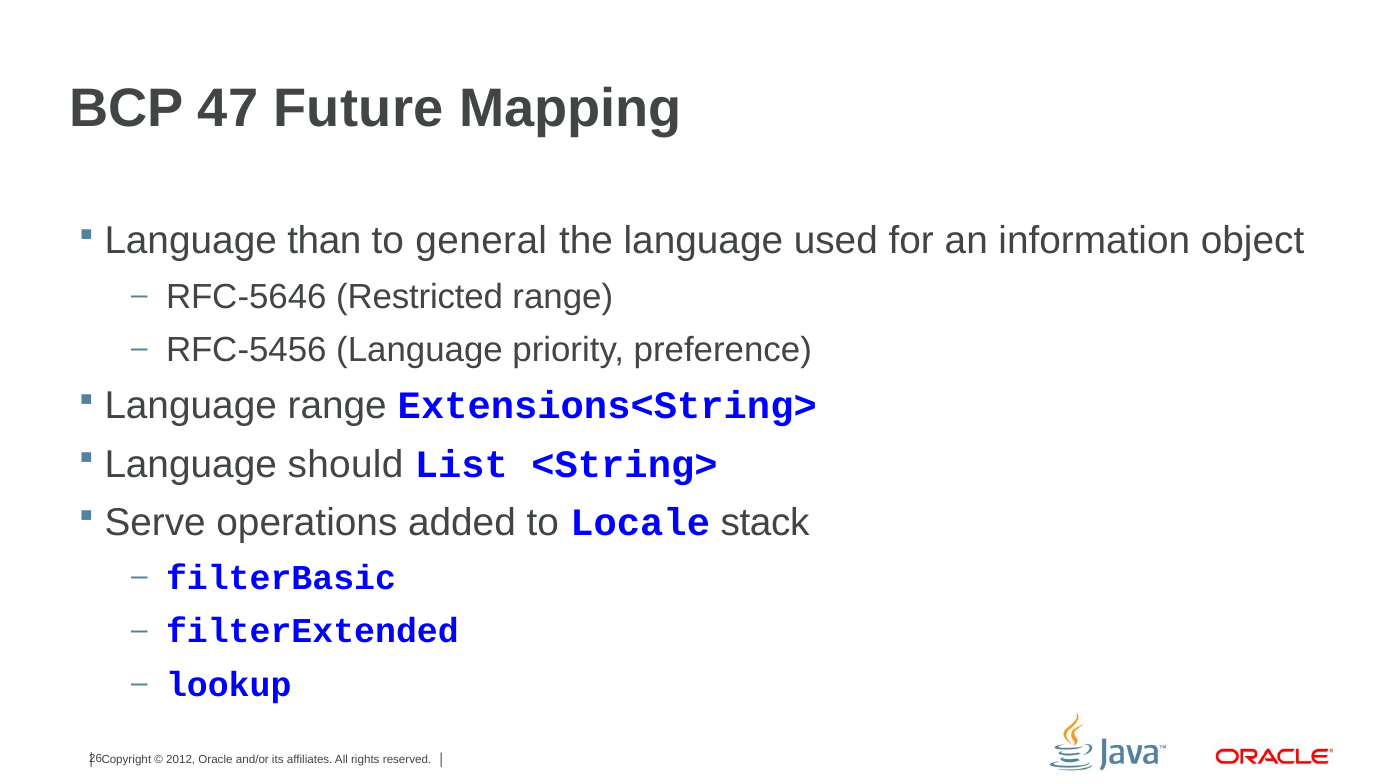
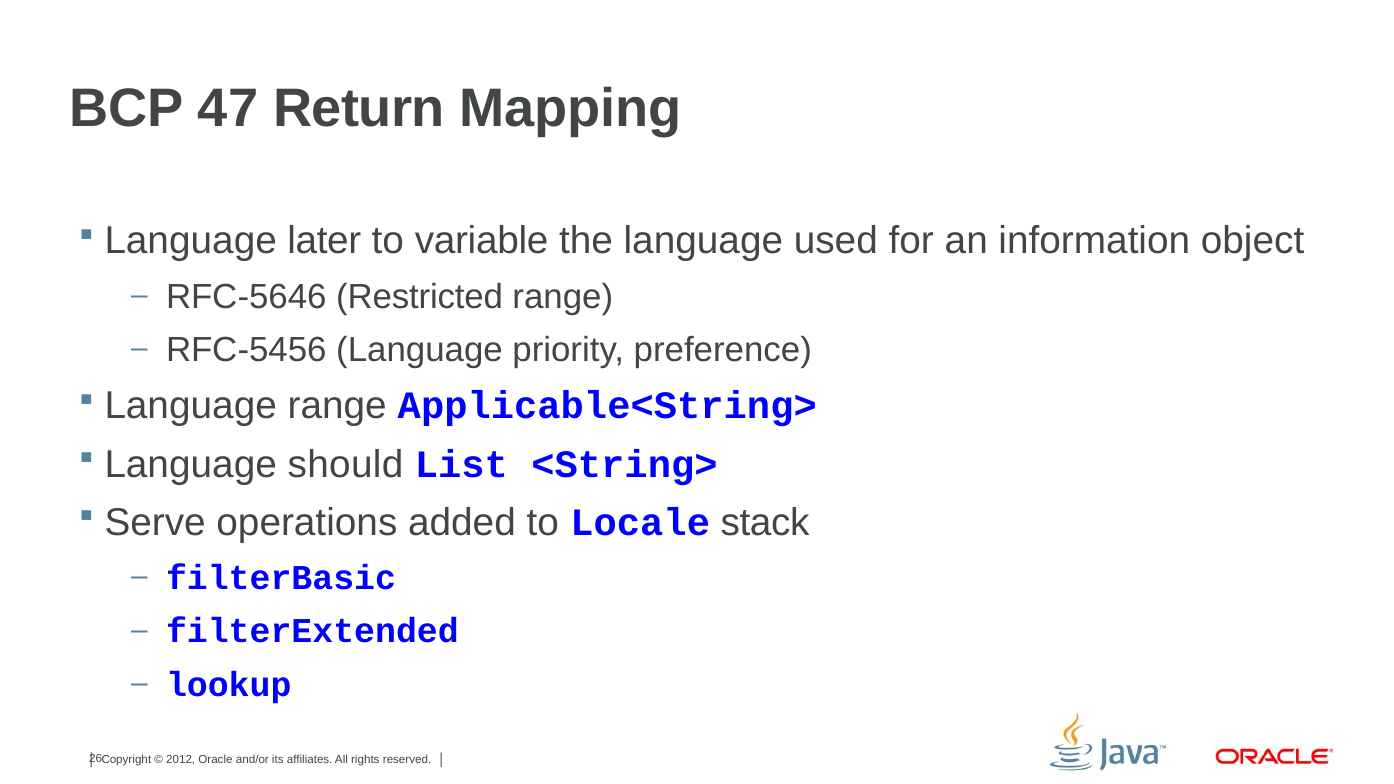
Future: Future -> Return (359, 108)
than: than -> later (324, 241)
general: general -> variable (482, 241)
Extensions<String>: Extensions<String> -> Applicable<String> (607, 406)
